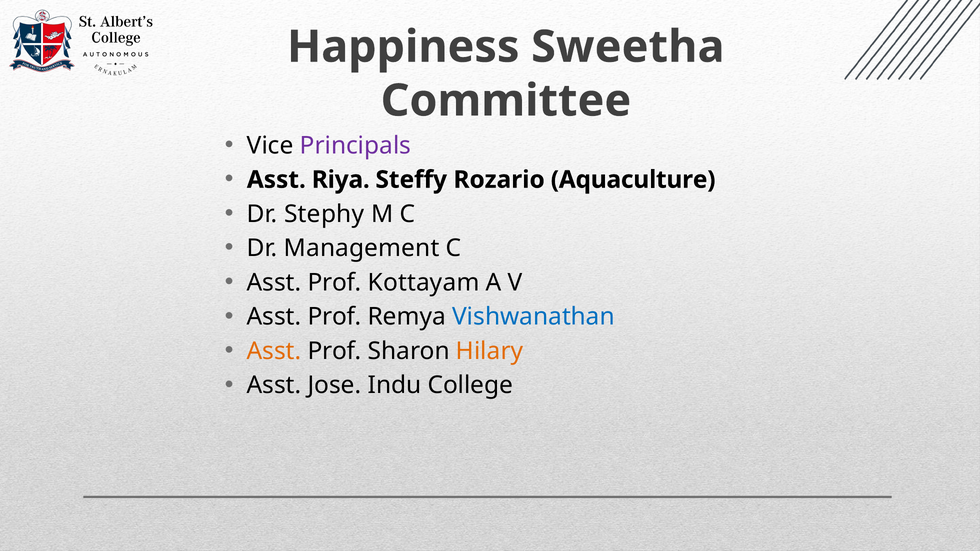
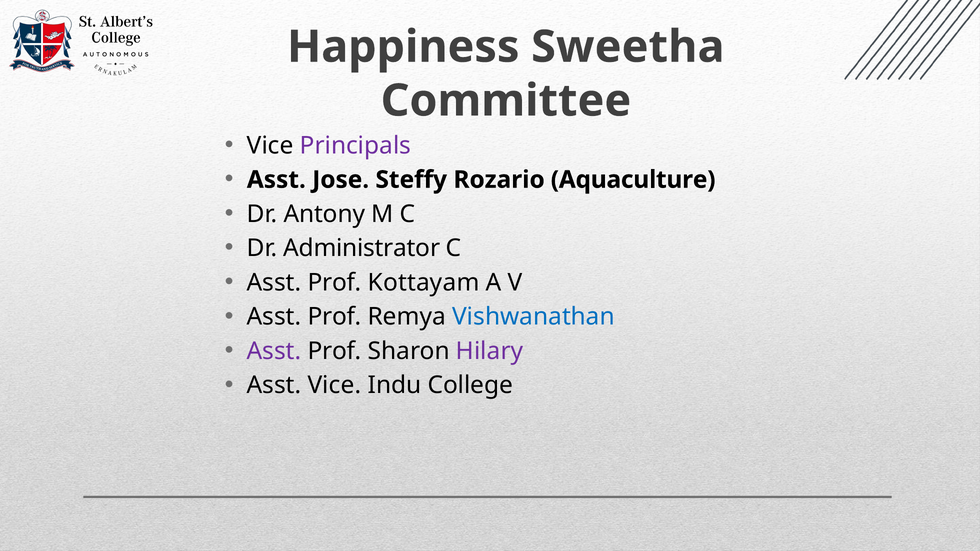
Riya: Riya -> Jose (341, 180)
Stephy: Stephy -> Antony (324, 214)
Management: Management -> Administrator (362, 248)
Asst colour: orange -> purple (274, 351)
Hilary colour: orange -> purple (490, 351)
Asst Jose: Jose -> Vice (334, 386)
